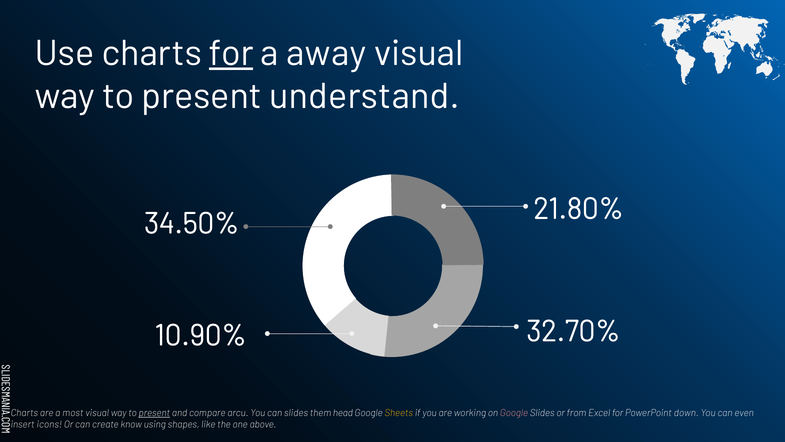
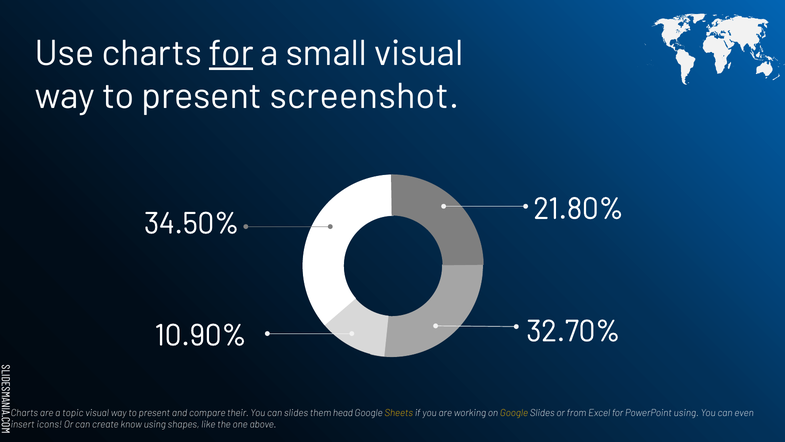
away: away -> small (326, 53)
understand: understand -> screenshot (364, 96)
most: most -> topic (73, 413)
present underline: present -> none (154, 413)
arcu: arcu -> their (238, 413)
Google colour: pink -> yellow (514, 413)
PowerPoint down: down -> using (686, 413)
